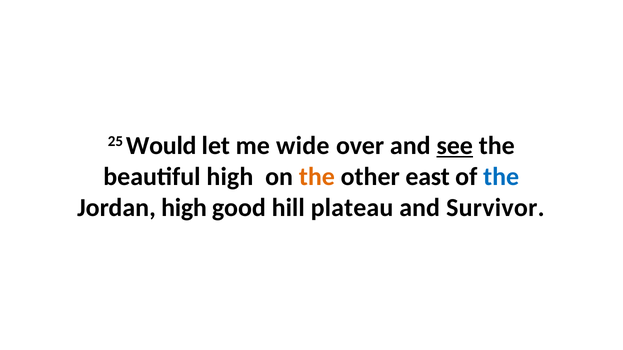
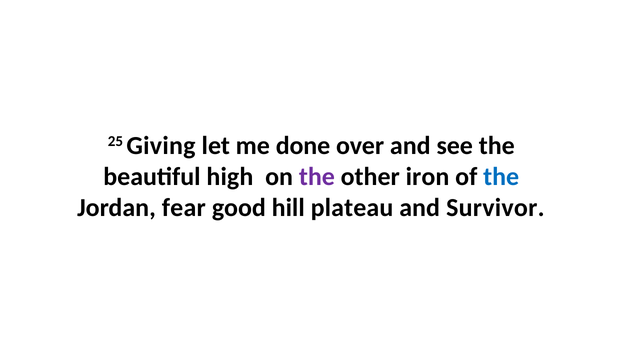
Would: Would -> Giving (161, 146)
wide: wide -> done (303, 146)
see underline: present -> none (455, 146)
the colour: orange -> purple (317, 177)
east: east -> iron (427, 177)
Jordan high: high -> fear (184, 208)
